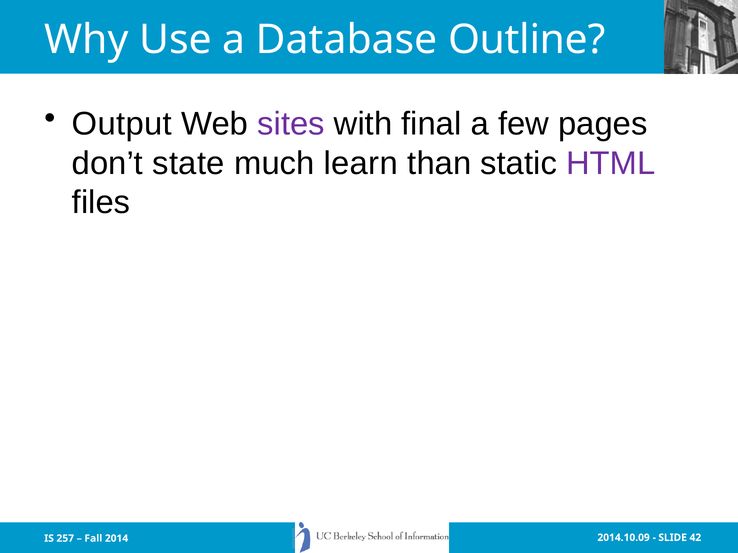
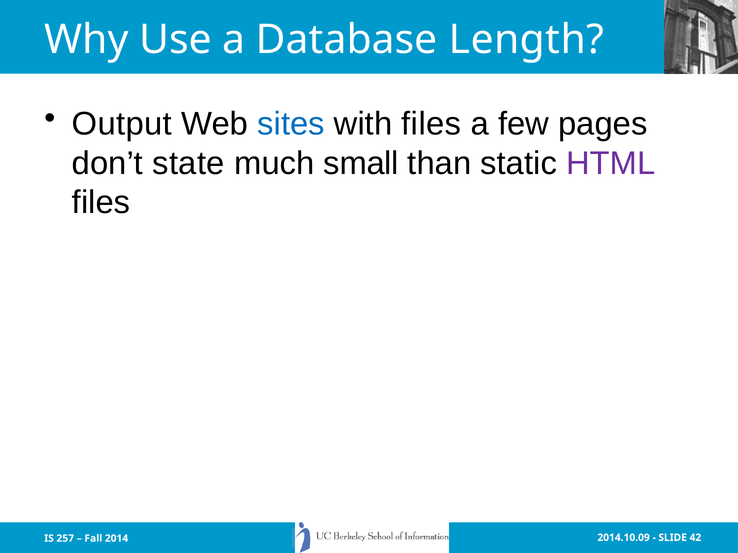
Outline: Outline -> Length (526, 40)
sites colour: purple -> blue (291, 124)
with final: final -> files (431, 124)
learn: learn -> small (361, 163)
